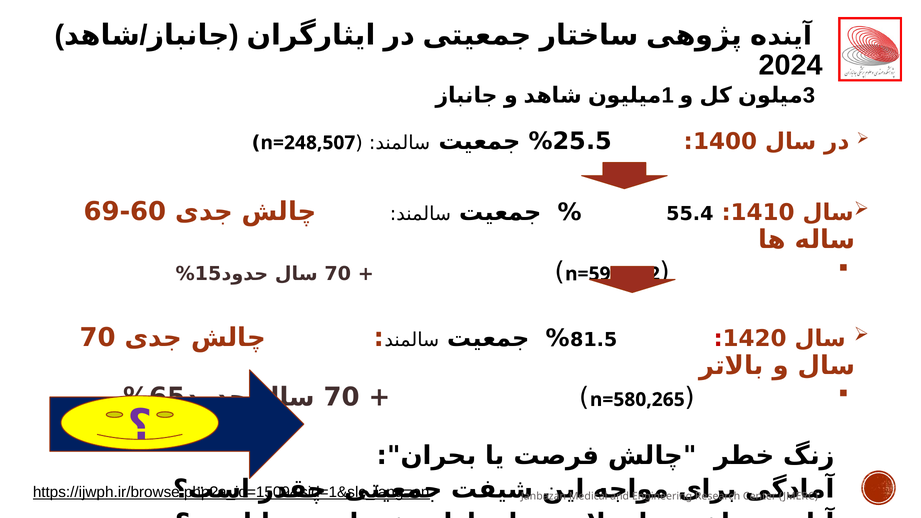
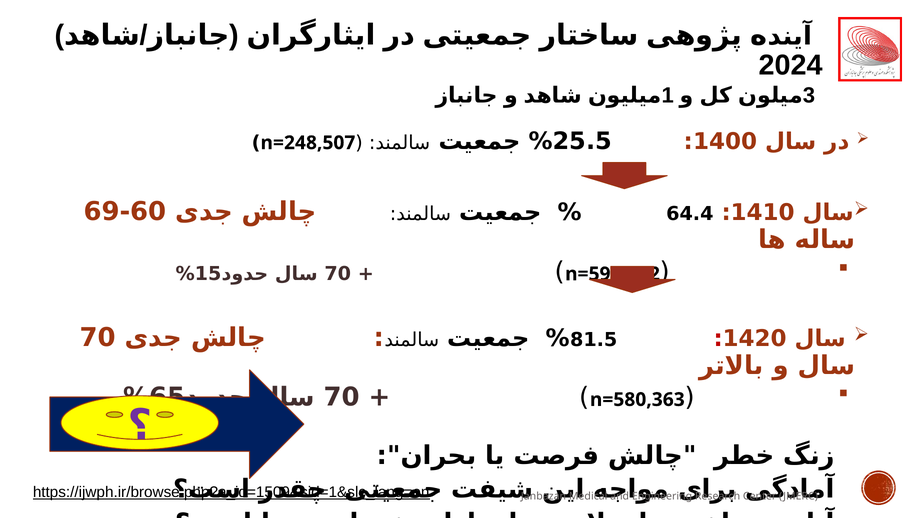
55.4: 55.4 -> 64.4 (690, 214)
n=580,265: n=580,265 -> n=580,363 (637, 400)
